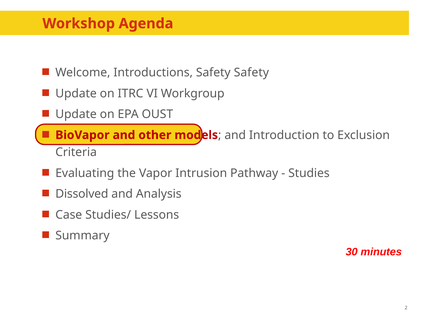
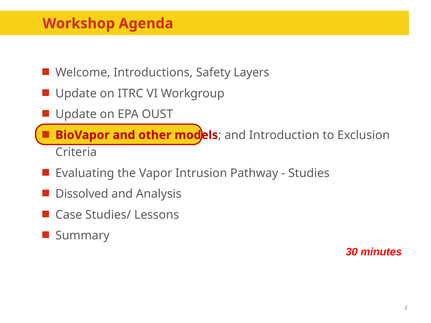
Safety Safety: Safety -> Layers (252, 73)
